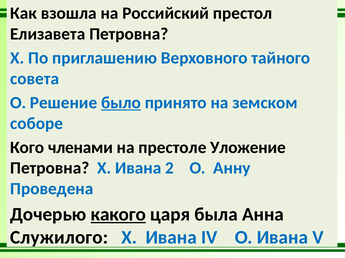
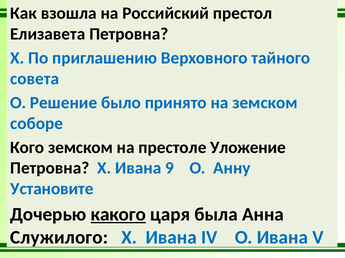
было underline: present -> none (121, 103)
Кого членами: членами -> земском (80, 148)
2: 2 -> 9 (170, 169)
Проведена: Проведена -> Установите (52, 189)
